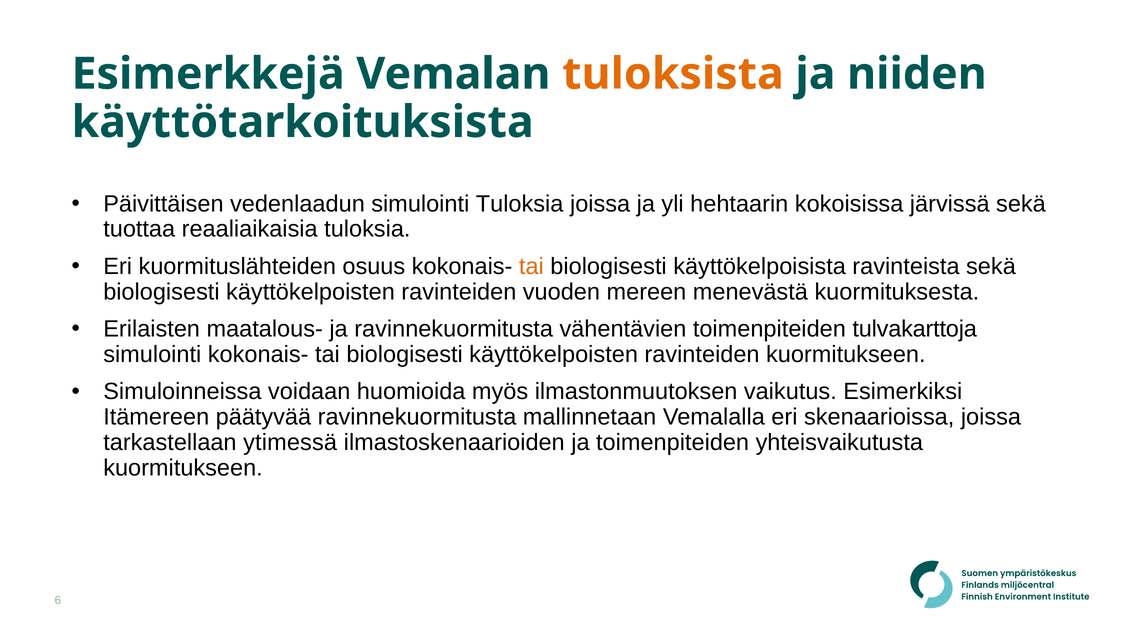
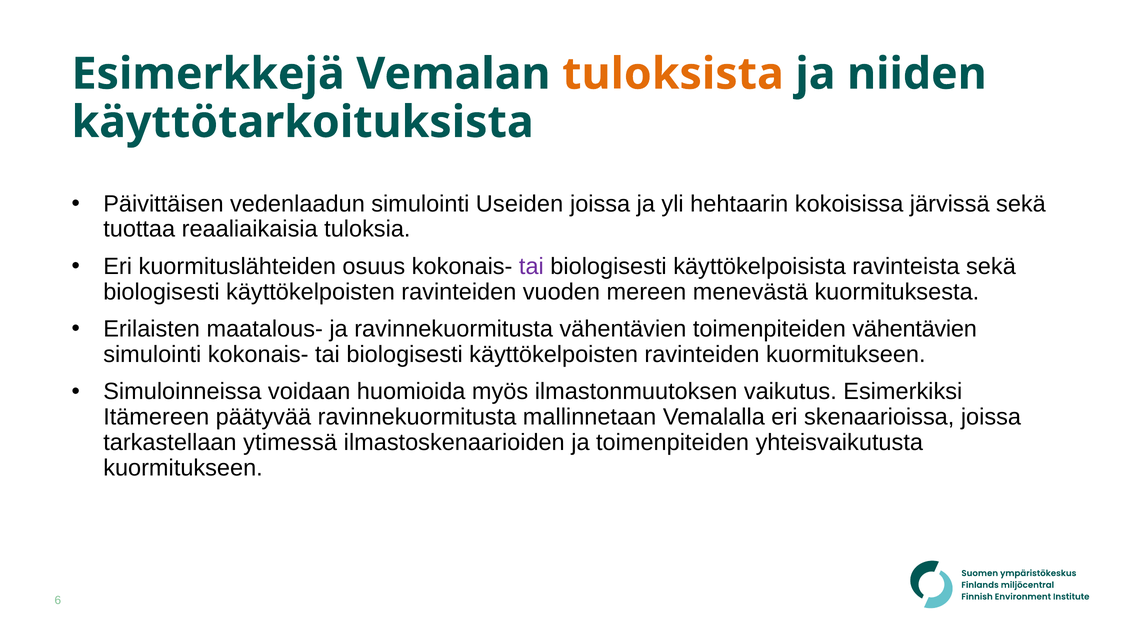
simulointi Tuloksia: Tuloksia -> Useiden (520, 204)
tai colour: orange -> purple (531, 266)
toimenpiteiden tulvakarttoja: tulvakarttoja -> vähentävien (915, 329)
